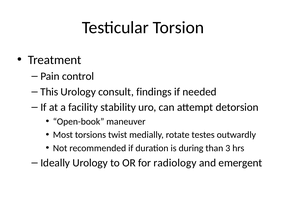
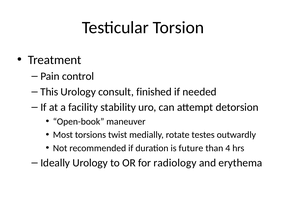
findings: findings -> finished (154, 92)
during: during -> future (191, 148)
3: 3 -> 4 (228, 148)
emergent: emergent -> erythema (240, 163)
